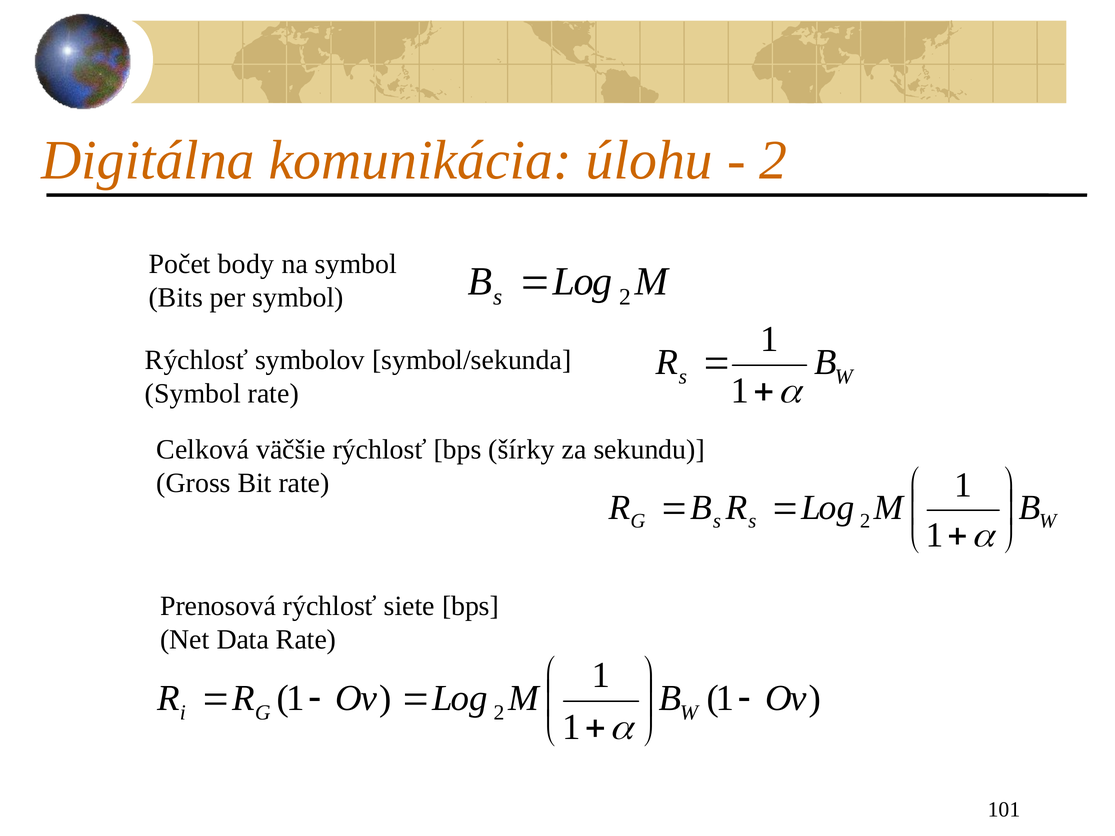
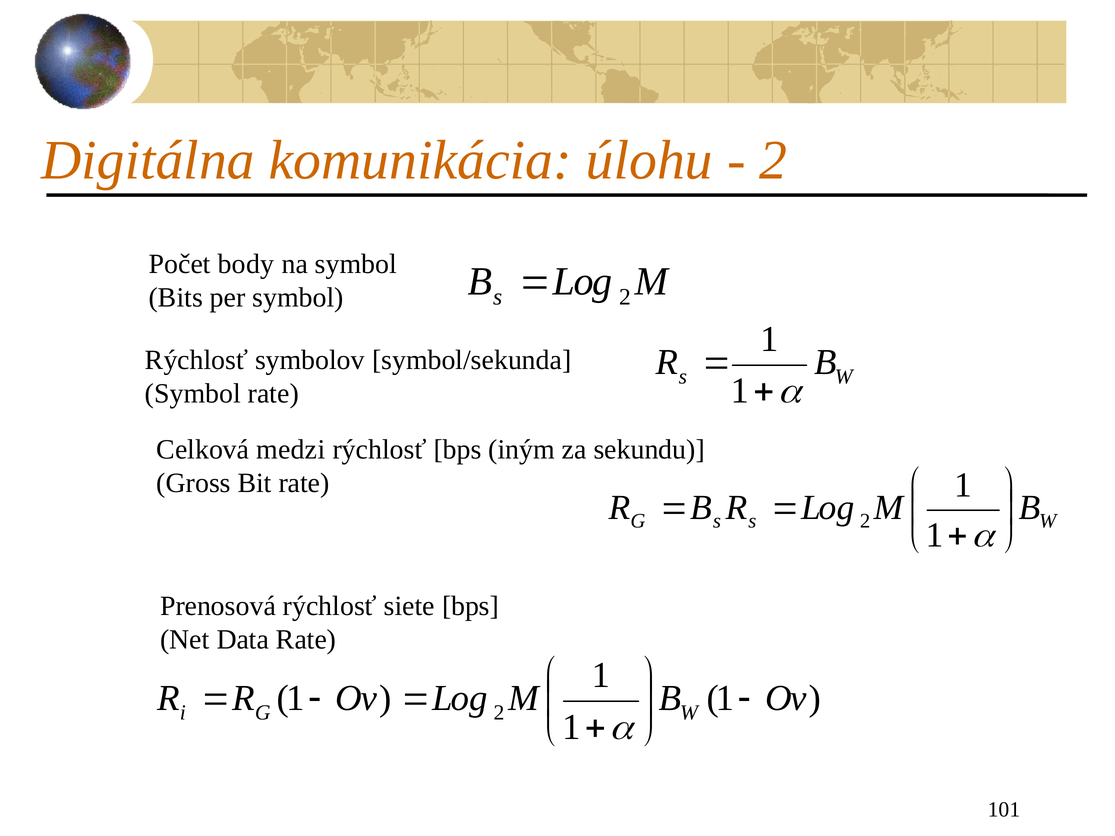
väčšie: väčšie -> medzi (291, 450)
šírky: šírky -> iným (522, 450)
